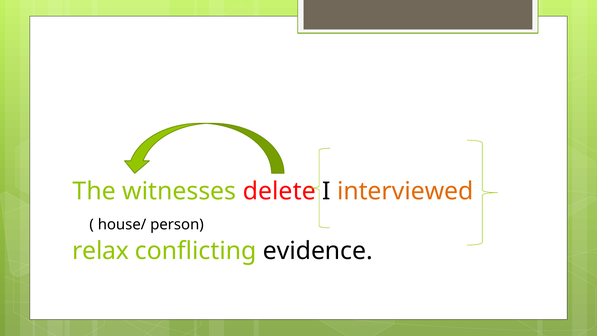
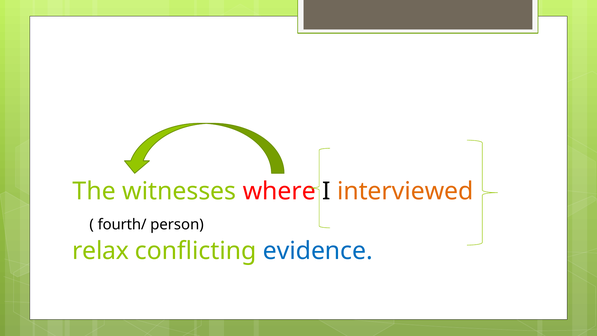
delete: delete -> where (279, 191)
house/: house/ -> fourth/ (122, 224)
evidence colour: black -> blue (318, 251)
